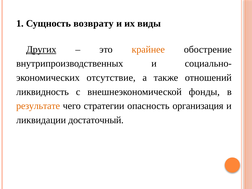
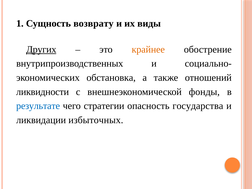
отсутствие: отсутствие -> обстановка (111, 78)
ликвидность: ликвидность -> ликвидности (43, 92)
результате colour: orange -> blue (38, 106)
организация: организация -> государства (198, 106)
достаточный: достаточный -> избыточных (96, 120)
